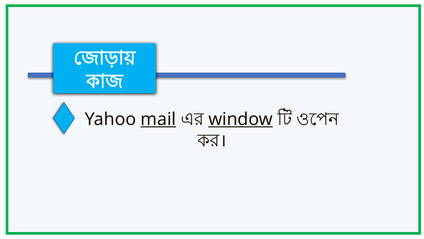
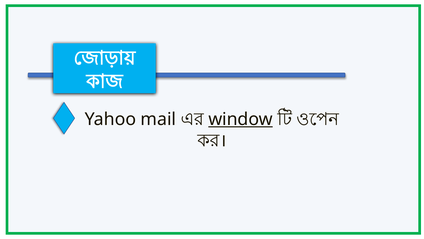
mail underline: present -> none (158, 119)
